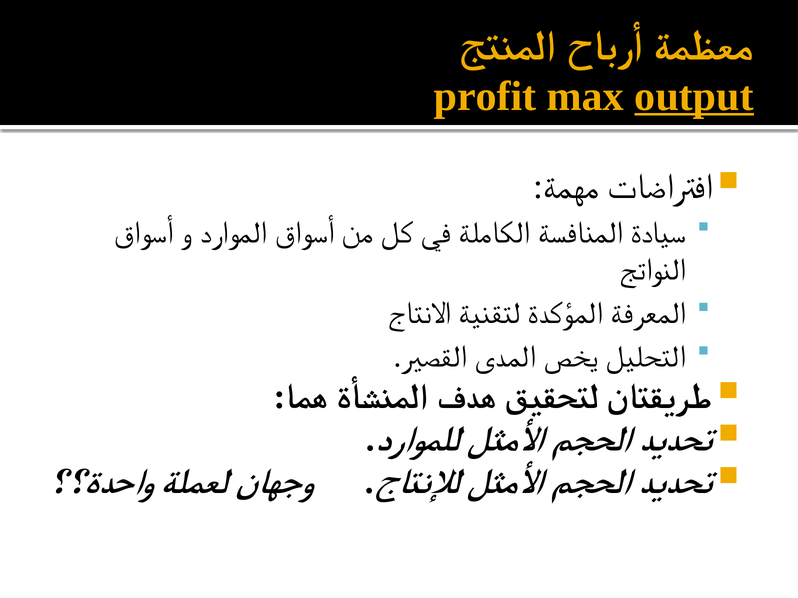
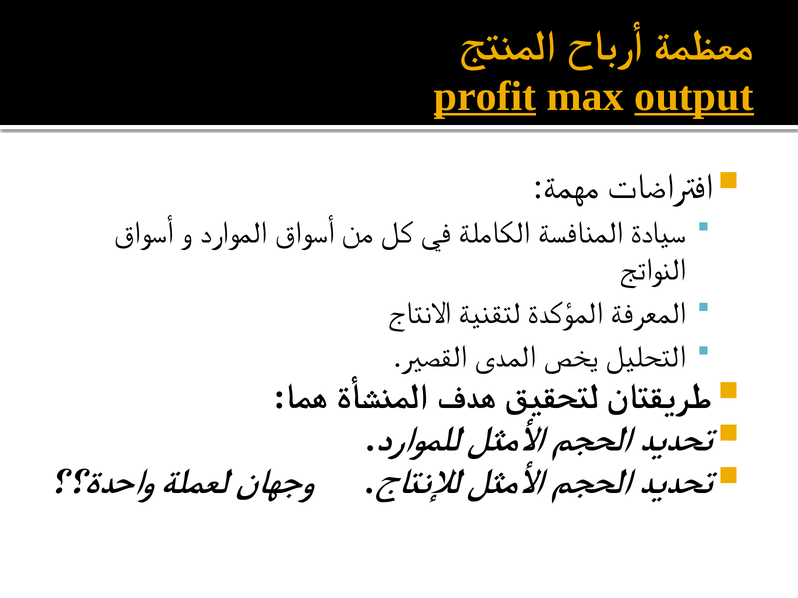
profit underline: none -> present (485, 96)
